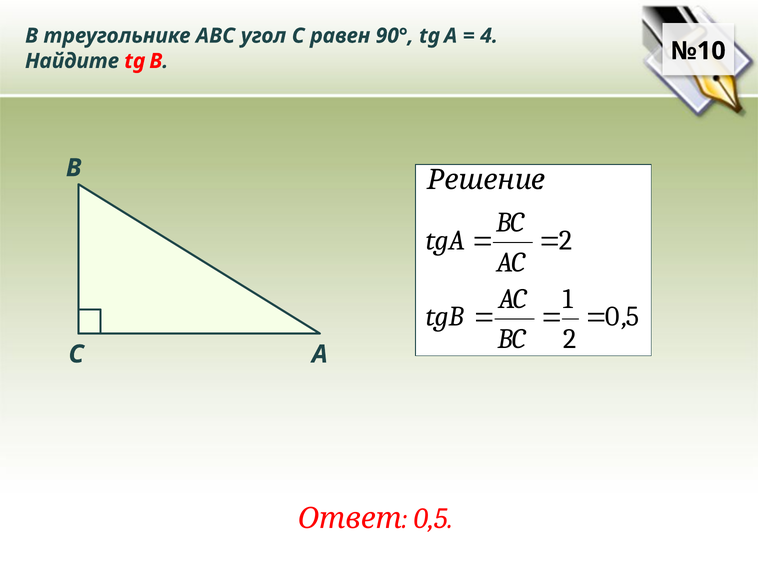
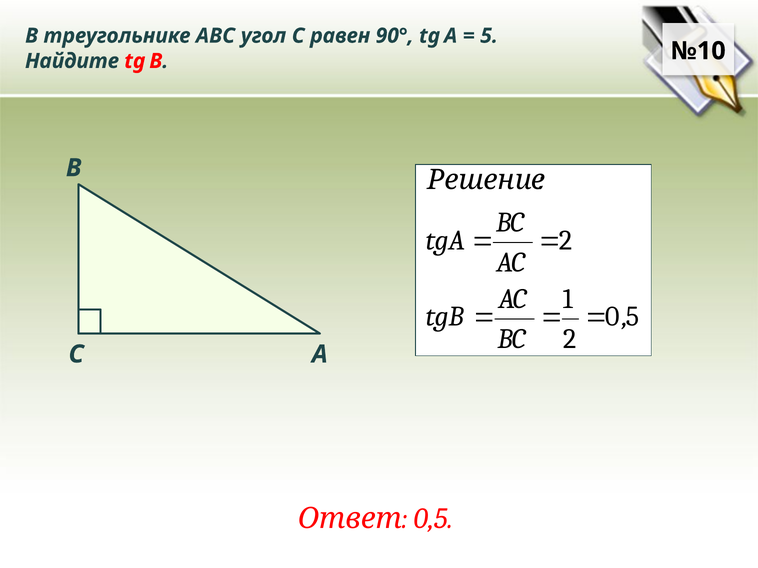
4: 4 -> 5 (489, 36)
